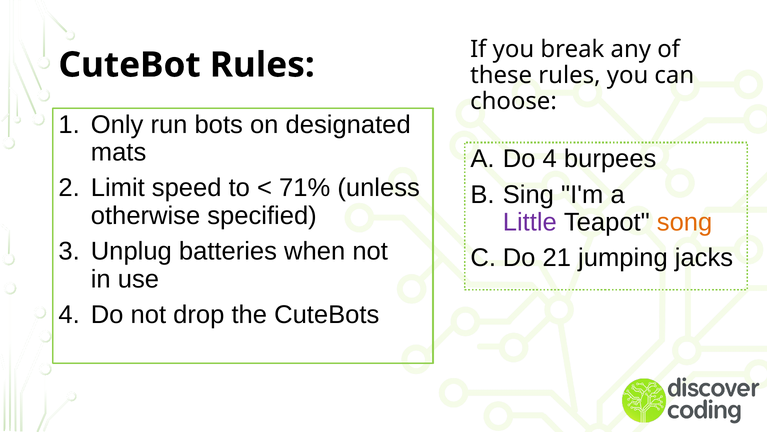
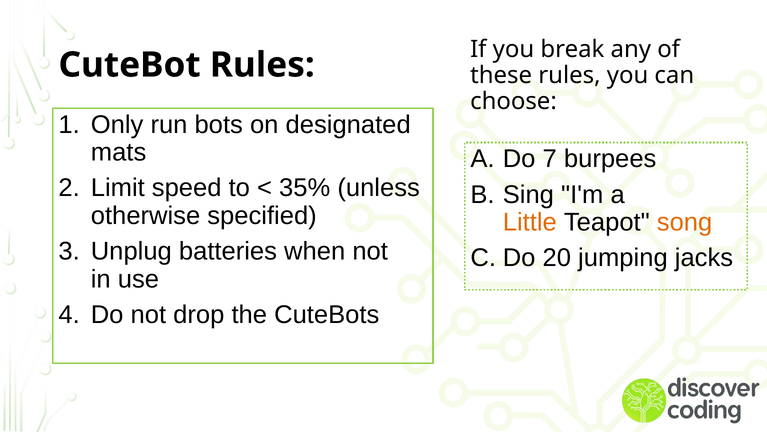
Do 4: 4 -> 7 (550, 159)
71%: 71% -> 35% (305, 188)
Little colour: purple -> orange (530, 222)
21: 21 -> 20 (557, 258)
